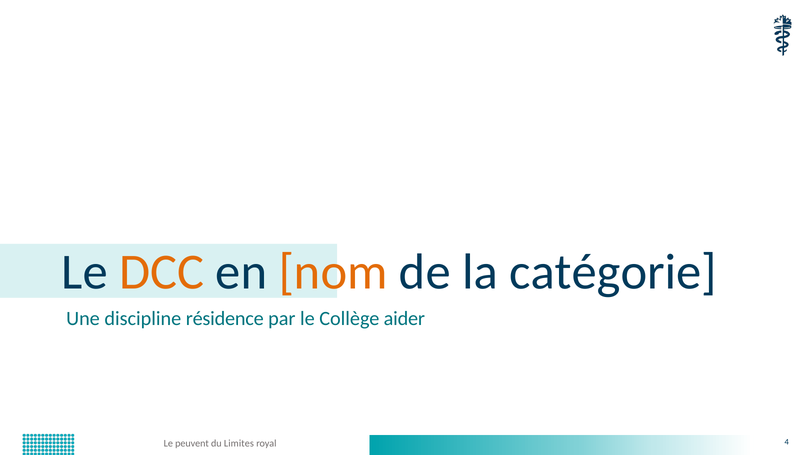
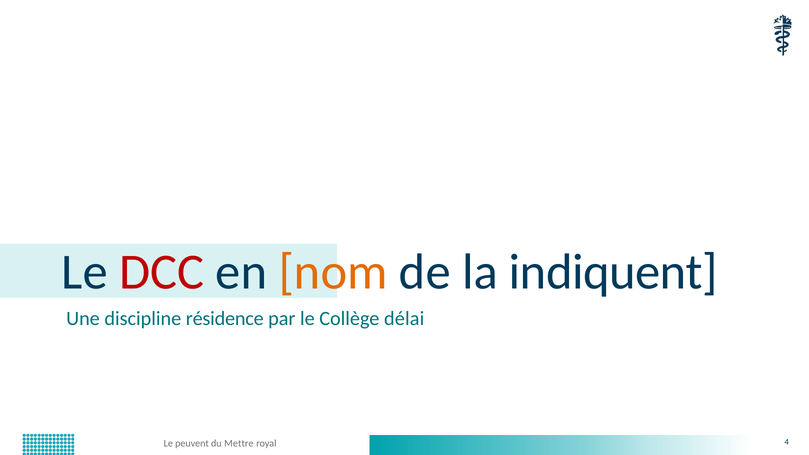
DCC colour: orange -> red (162, 272)
catégorie: catégorie -> indiquent (613, 272)
aider: aider -> délai (404, 318)
Limites: Limites -> Mettre (239, 443)
